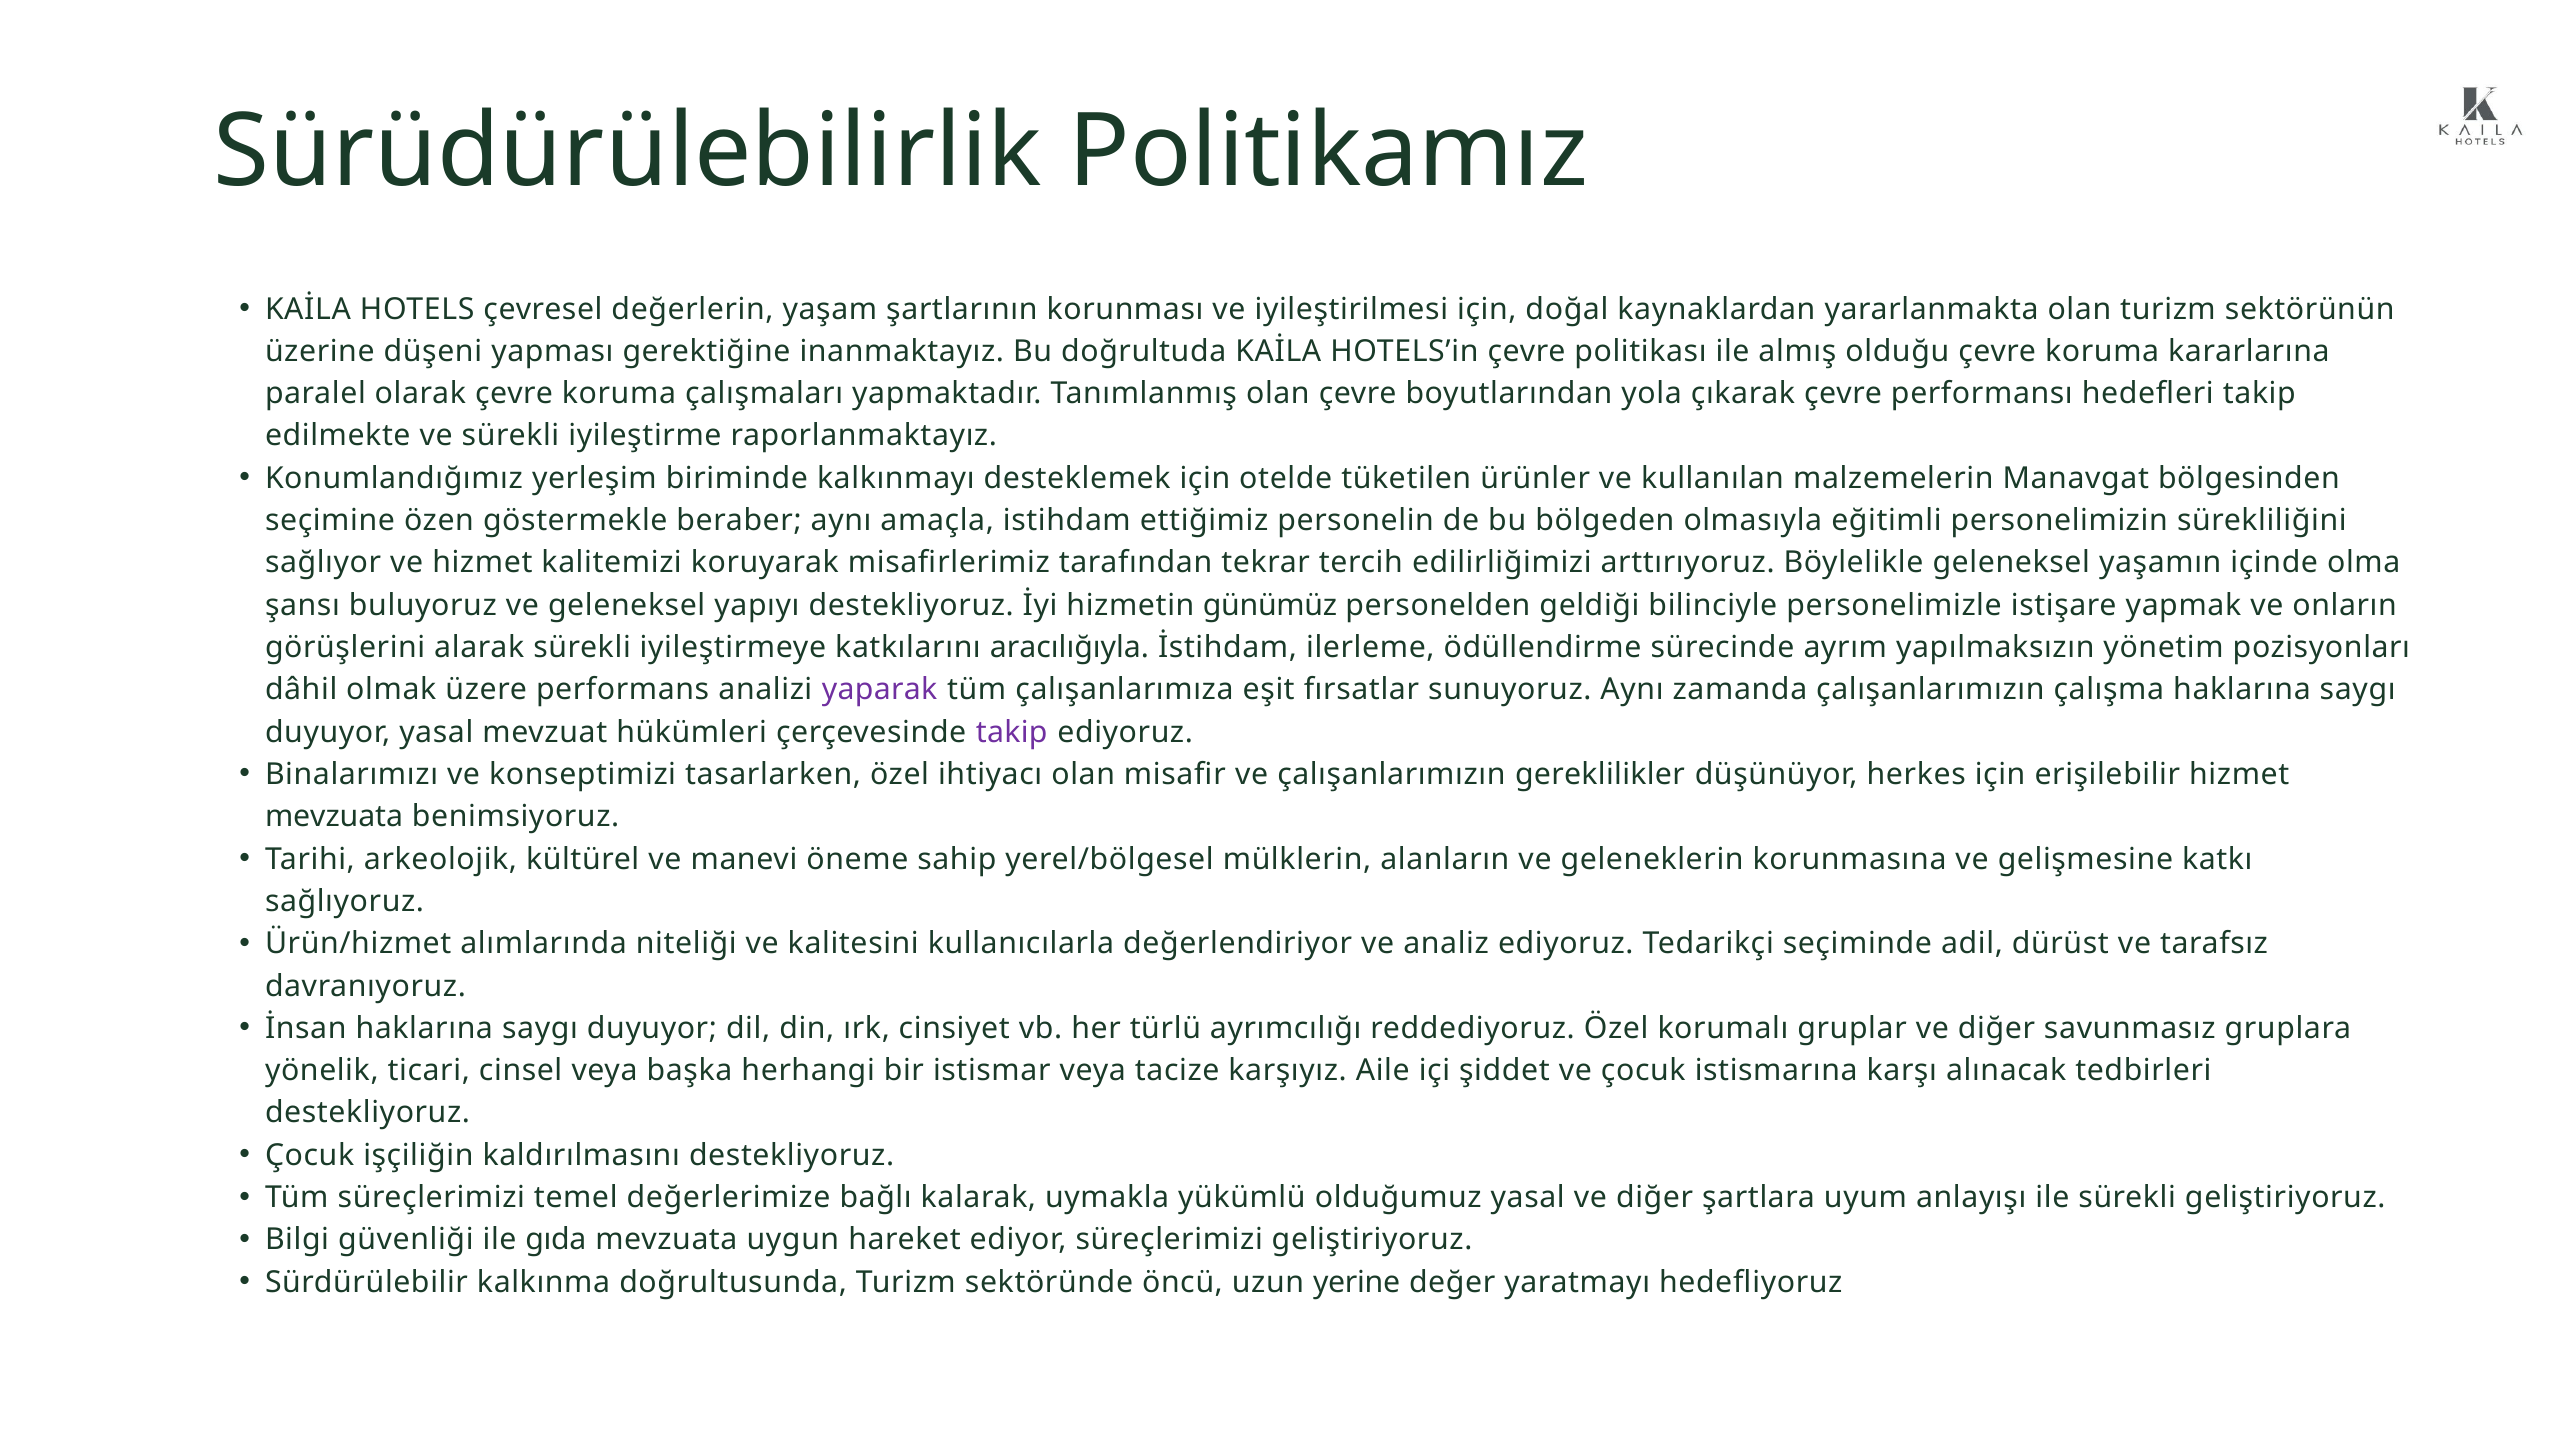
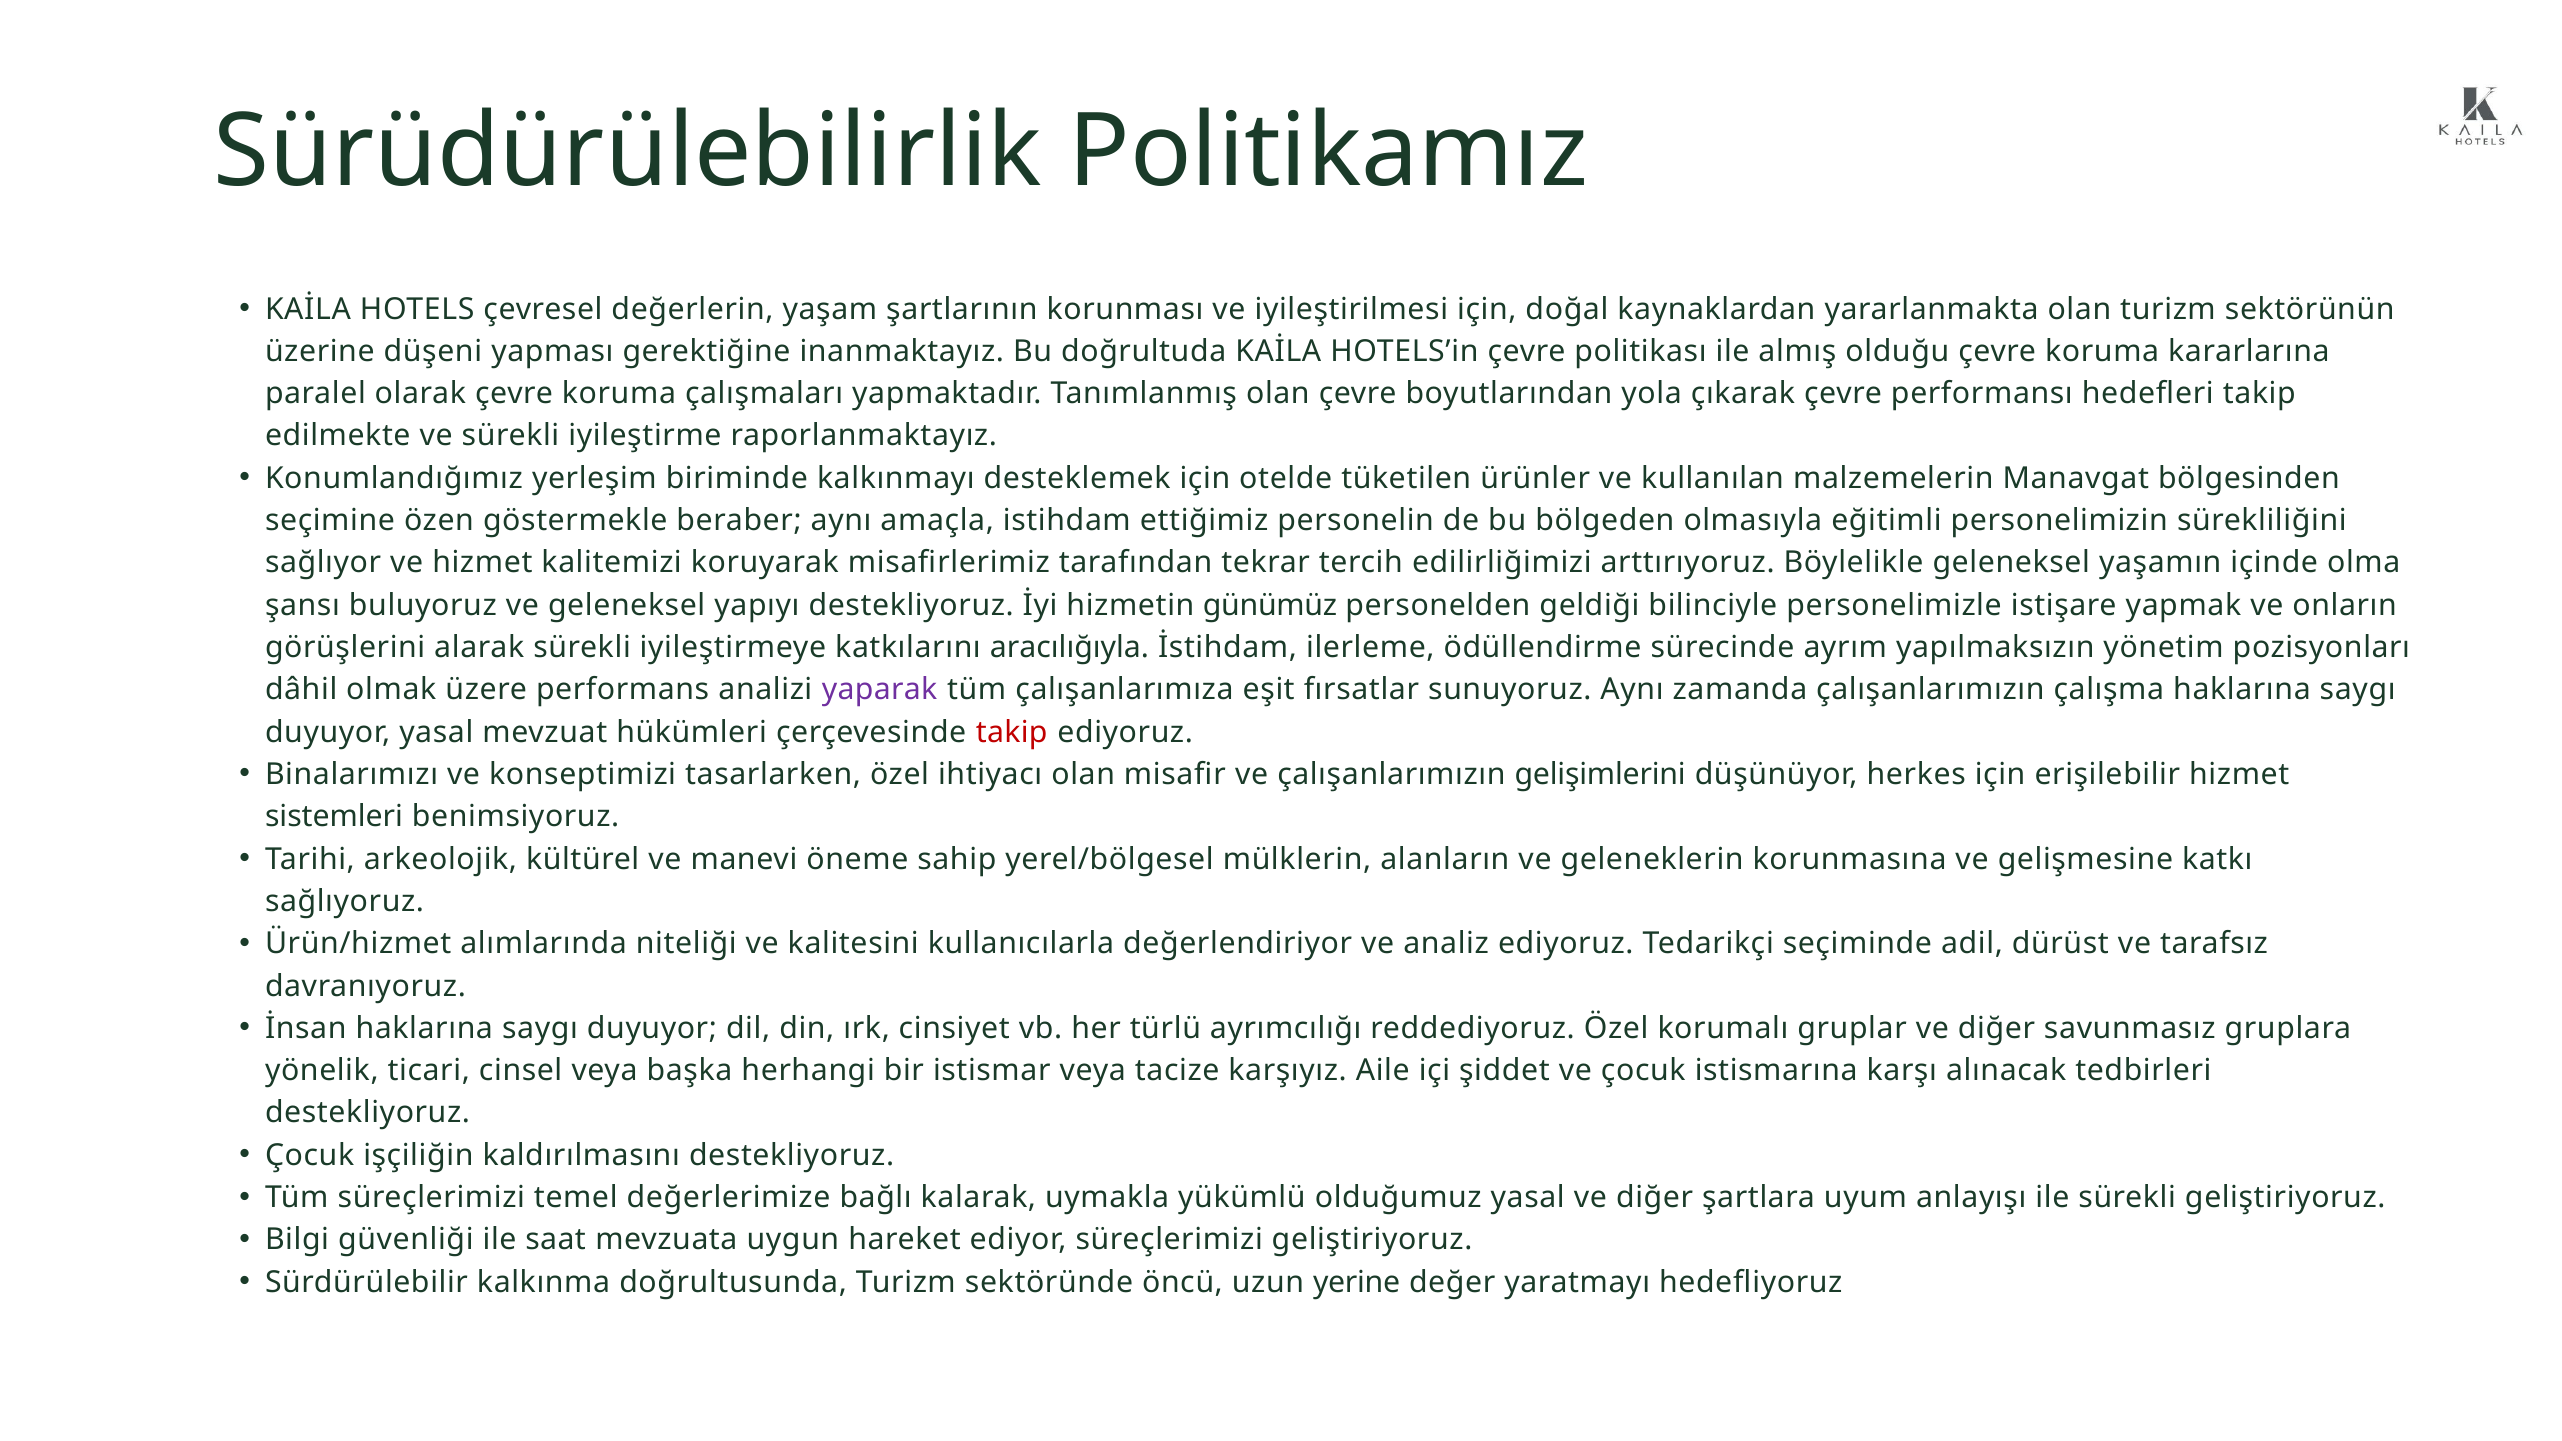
takip colour: purple -> red (1012, 732)
gereklilikler: gereklilikler -> gelişimlerini (1600, 775)
mevzuata: mevzuata -> sistemleri (334, 817)
gıda: gıda -> saat (556, 1240)
